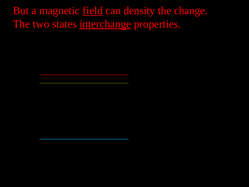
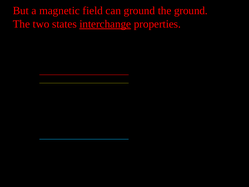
field underline: present -> none (93, 11)
can density: density -> ground (139, 11)
the change: change -> ground (191, 11)
